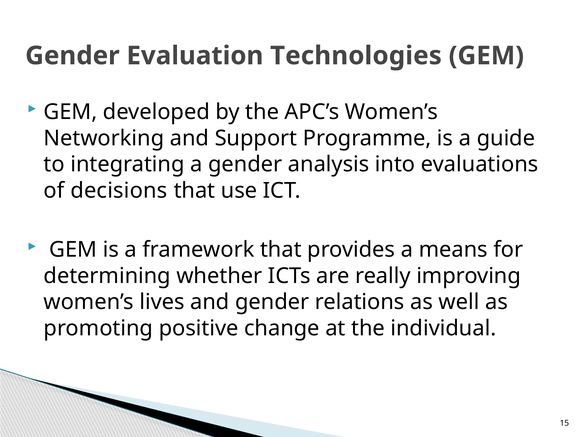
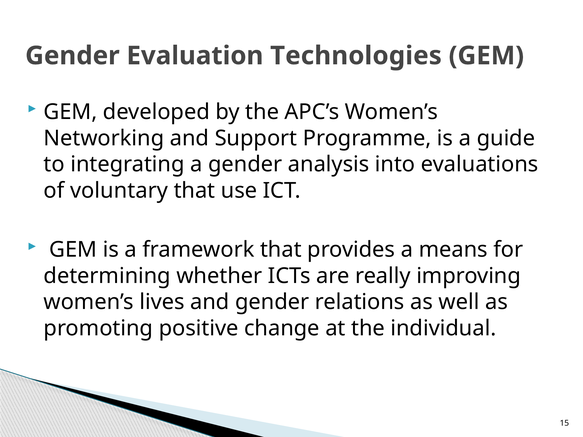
decisions: decisions -> voluntary (119, 191)
